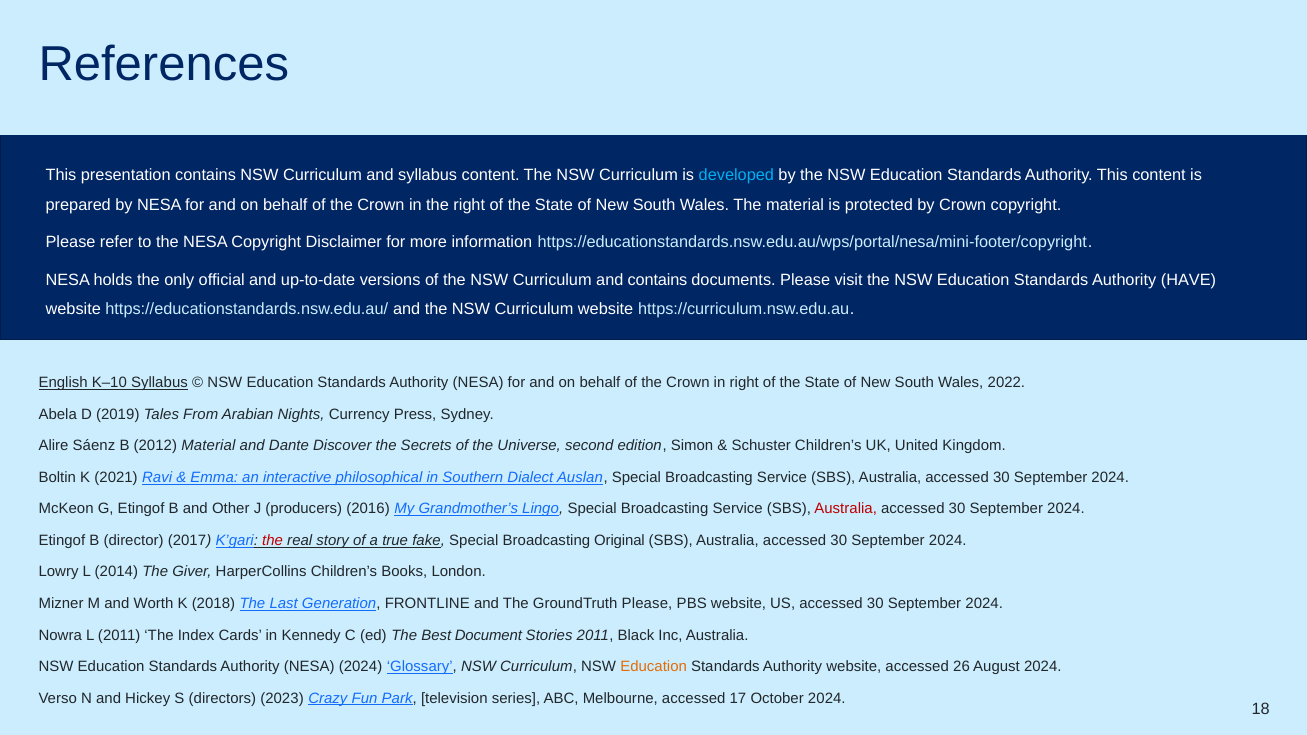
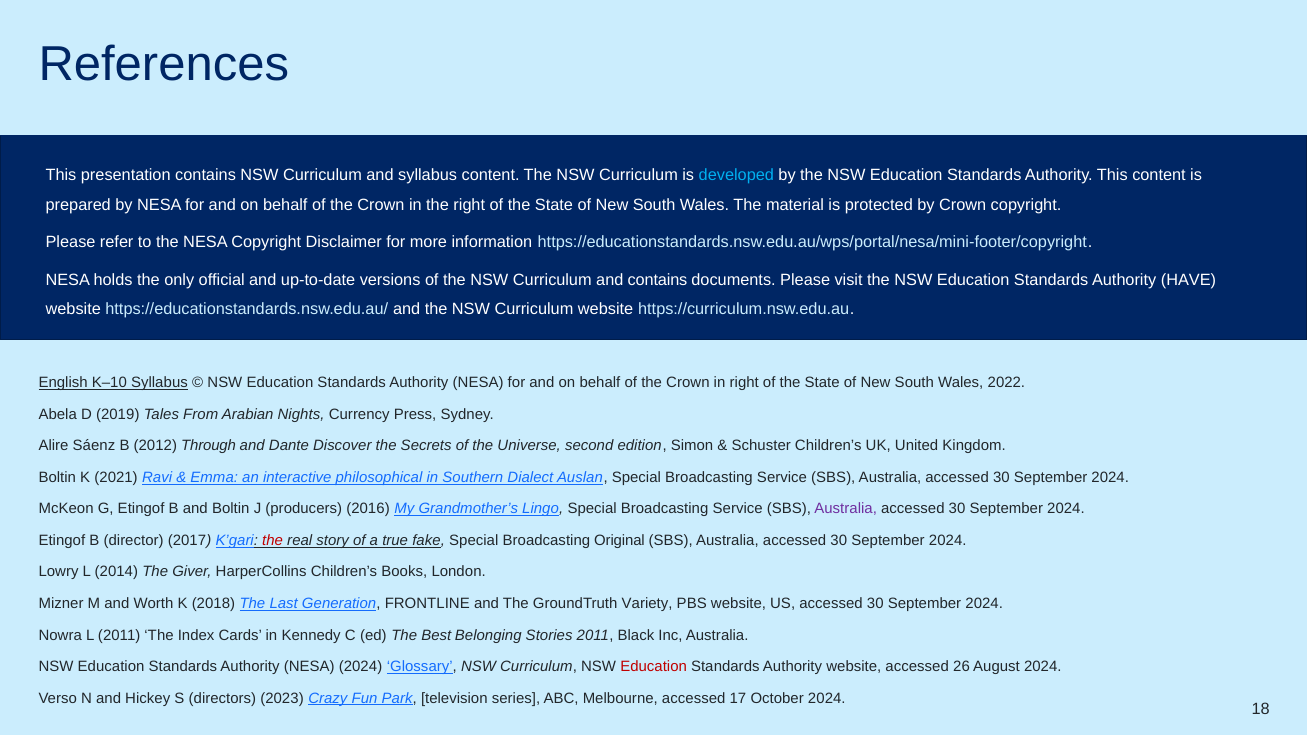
2012 Material: Material -> Through (209, 446)
and Other: Other -> Boltin (231, 509)
Australia colour: red -> purple (846, 509)
GroundTruth Please: Please -> Variety (647, 604)
Document: Document -> Belonging (488, 635)
Education colour: orange -> red (654, 667)
